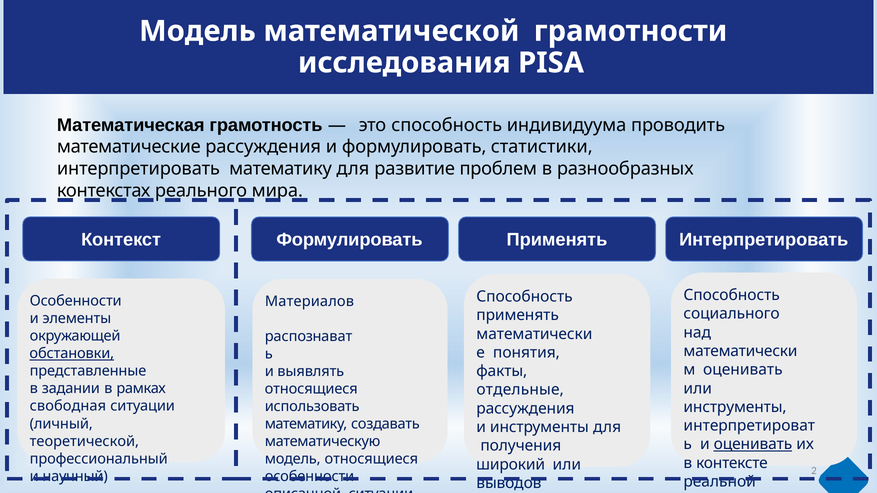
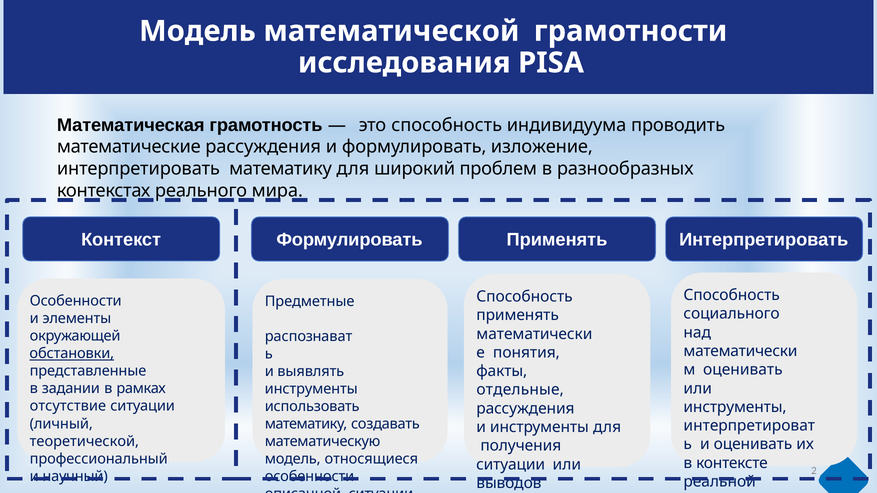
статистики: статистики -> изложение (542, 147)
развитие: развитие -> широкий (415, 169)
Материалов: Материалов -> Предметные (310, 302)
относящиеся: относящиеся -> инструменты (311, 389)
свободная: свободная -> отсутствие (68, 406)
оценивать underline: present -> none (753, 445)
широкий: широкий -> ситуации (511, 465)
